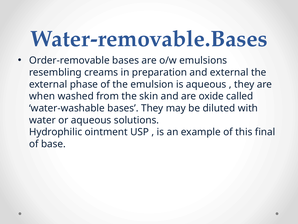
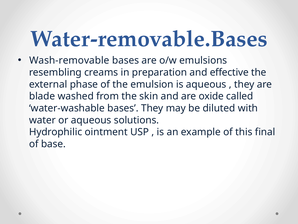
Order-removable: Order-removable -> Wash-removable (69, 60)
and external: external -> effective (229, 72)
when: when -> blade (42, 96)
